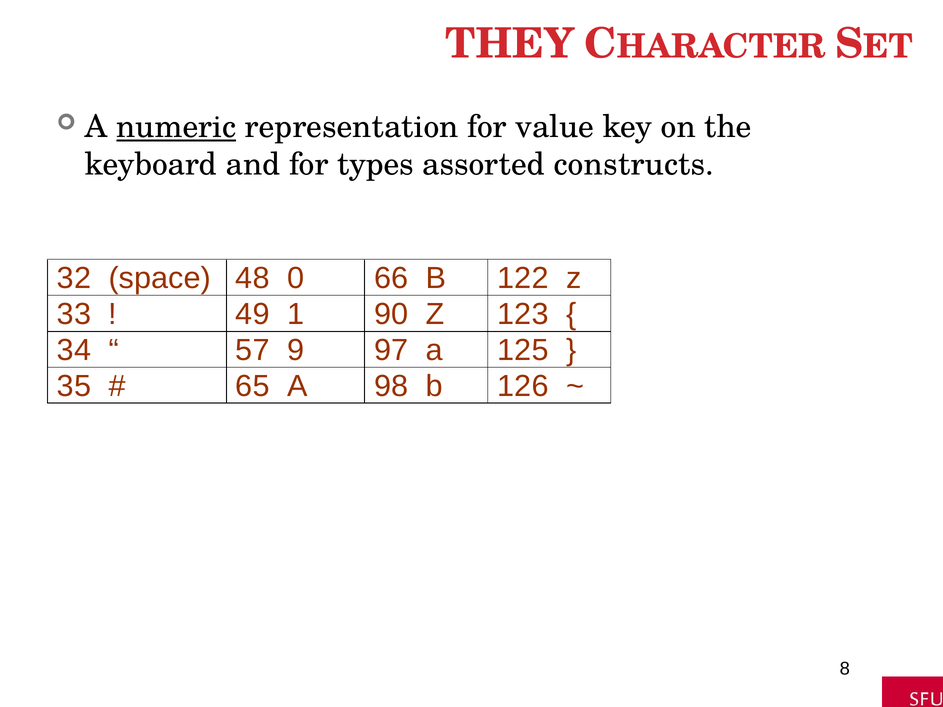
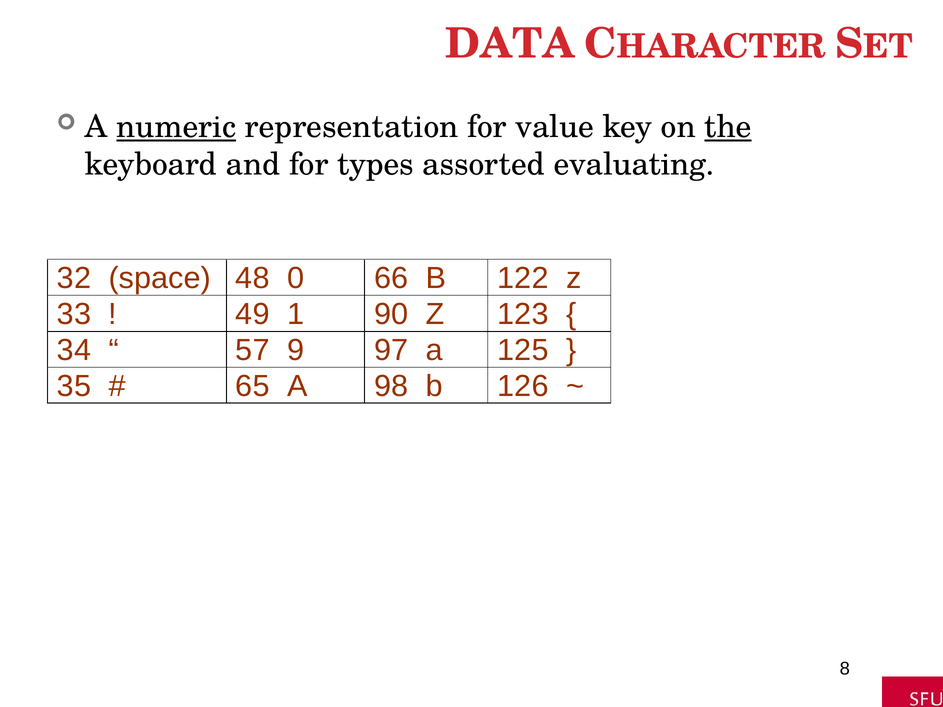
THEY: THEY -> DATA (510, 44)
the underline: none -> present (728, 127)
constructs: constructs -> evaluating (634, 165)
